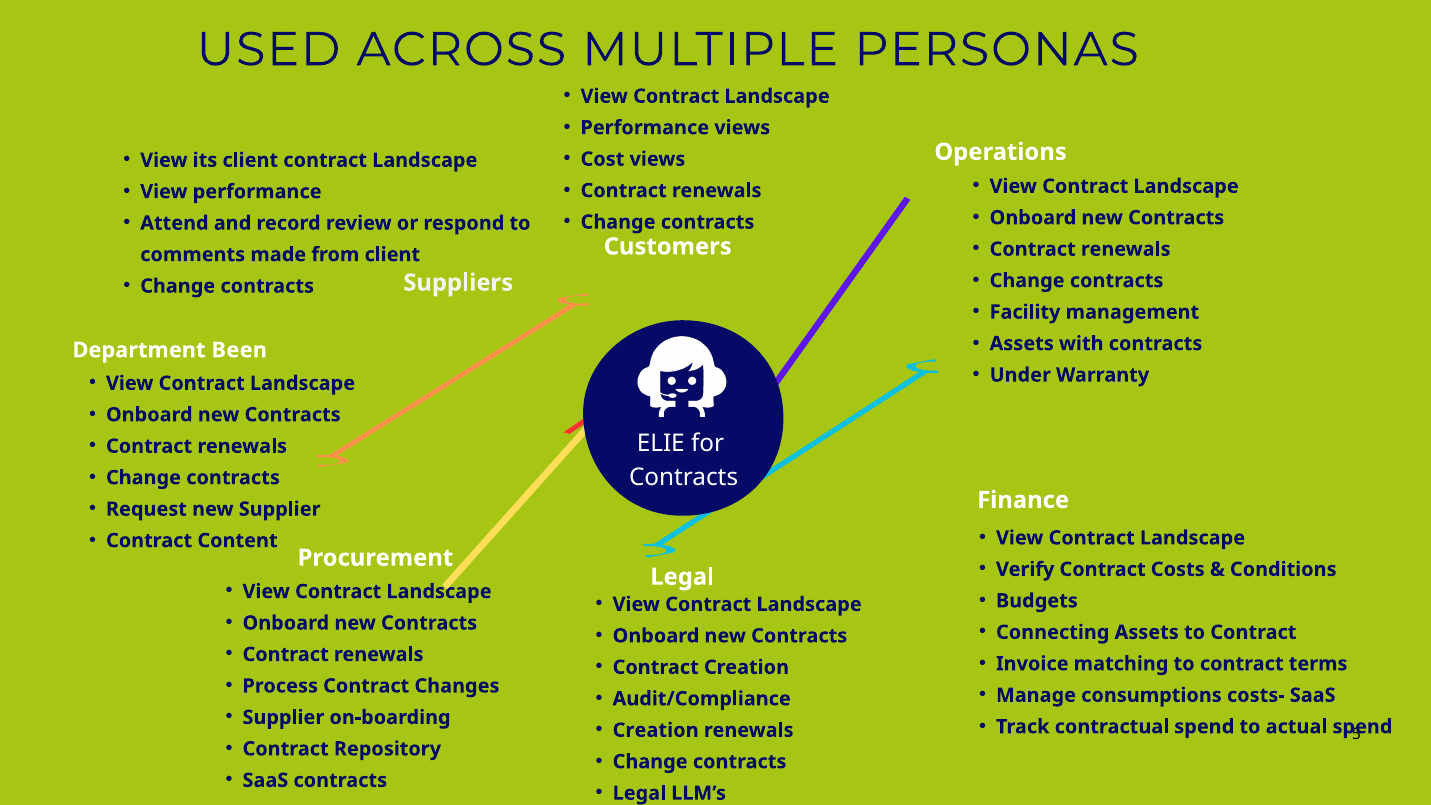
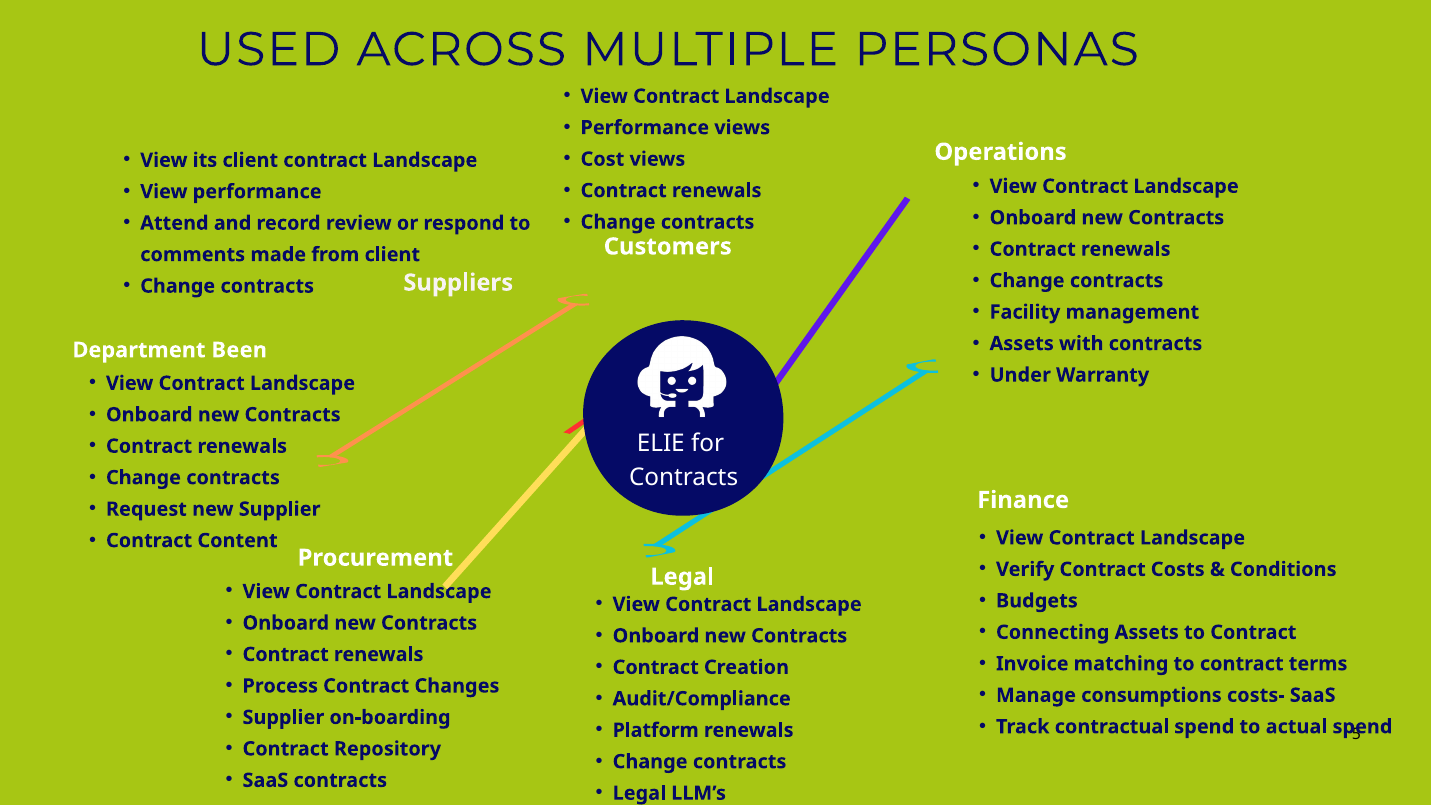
Creation: Creation -> Platform (656, 730)
